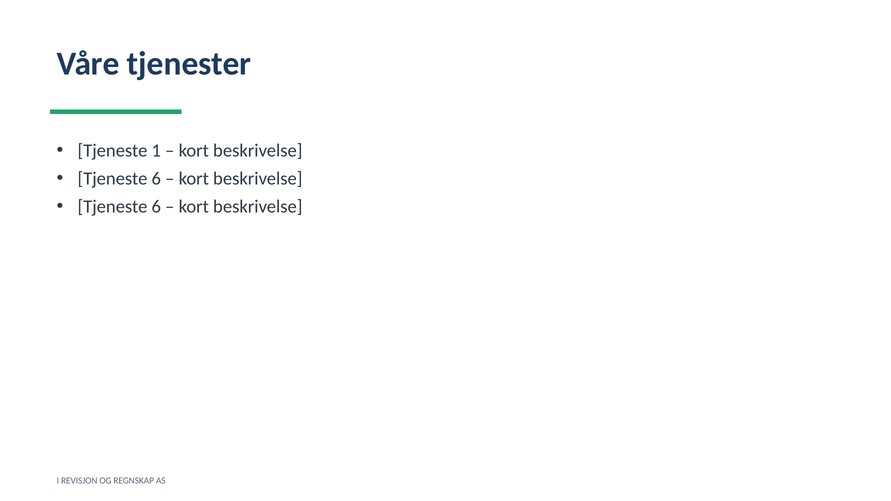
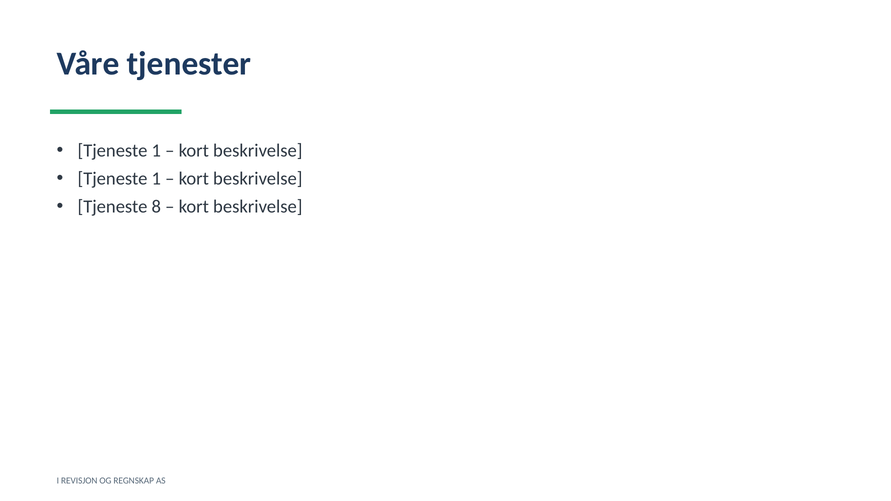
6: 6 -> 1 (156, 179)
6: 6 -> 8 (156, 207)
